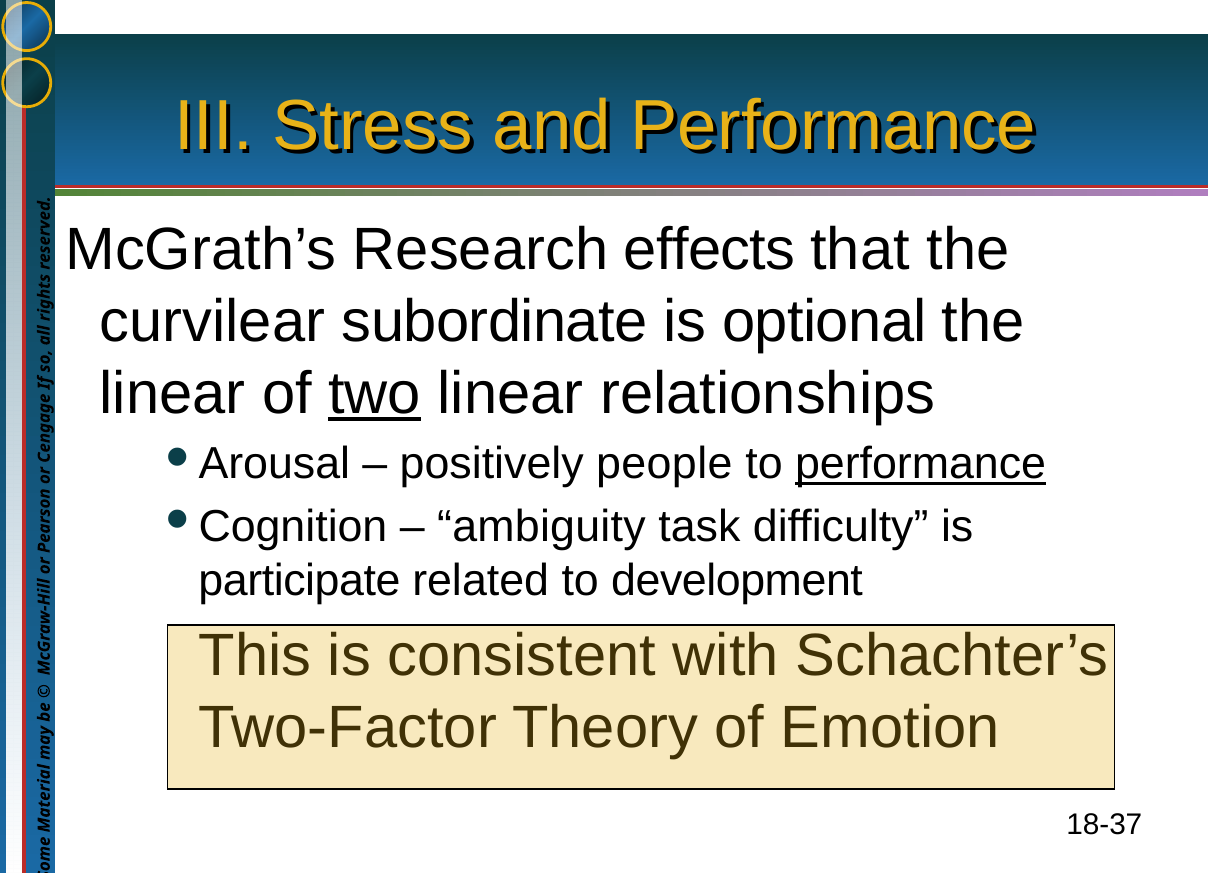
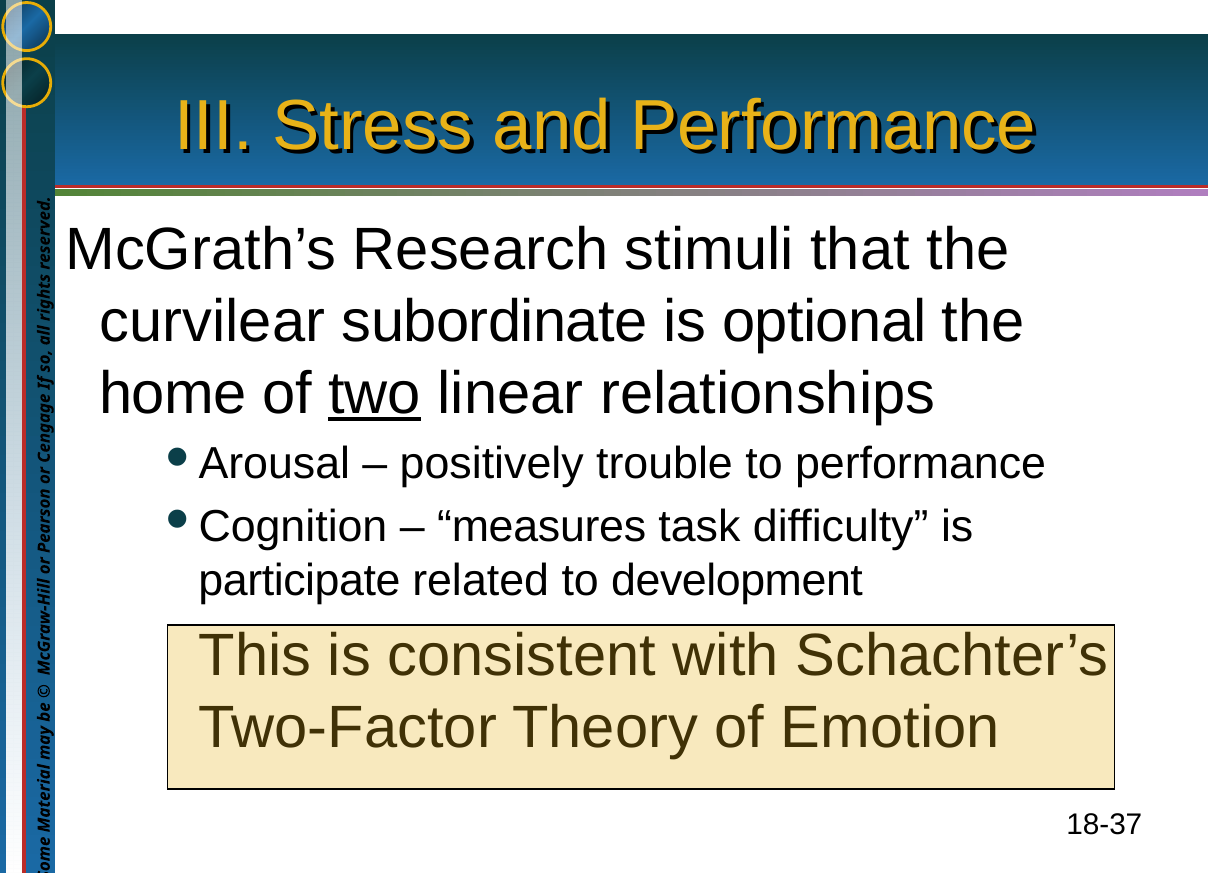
effects: effects -> stimuli (709, 250)
linear: linear -> home (173, 393)
people: people -> trouble (665, 464)
performance underline: present -> none (921, 464)
ambiguity: ambiguity -> measures (542, 526)
